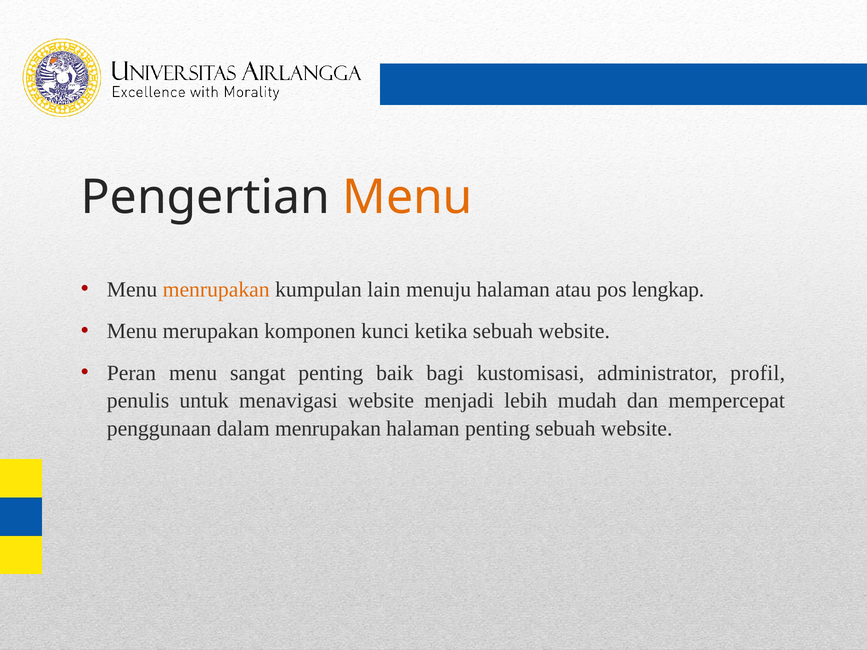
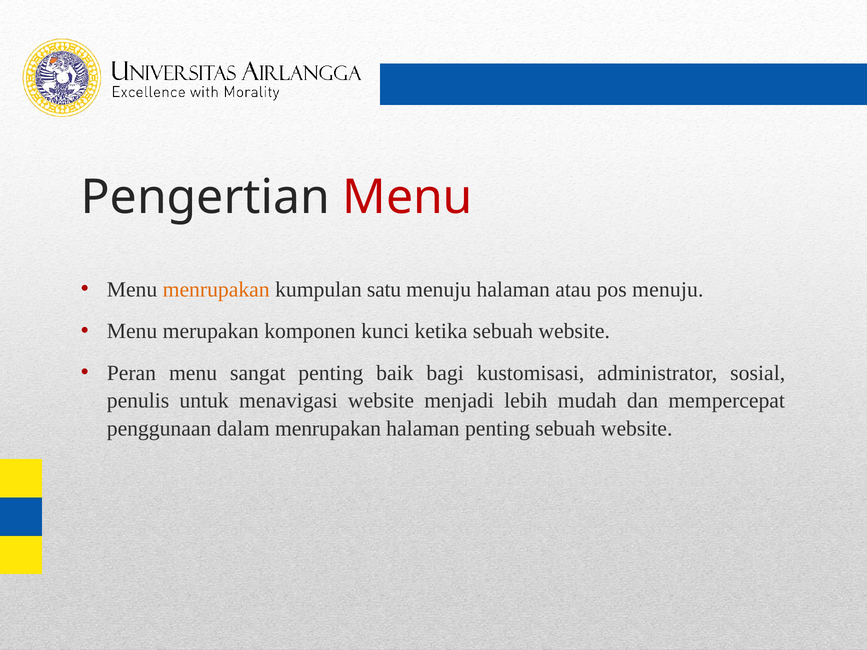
Menu colour: orange -> red (408, 198)
lain: lain -> satu (384, 290)
pos lengkap: lengkap -> menuju (668, 290)
profil: profil -> sosial (758, 373)
